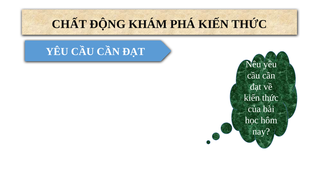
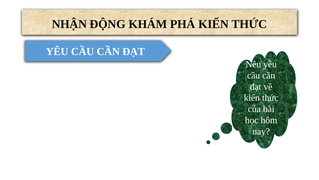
CHẤT: CHẤT -> NHẬN (69, 24)
